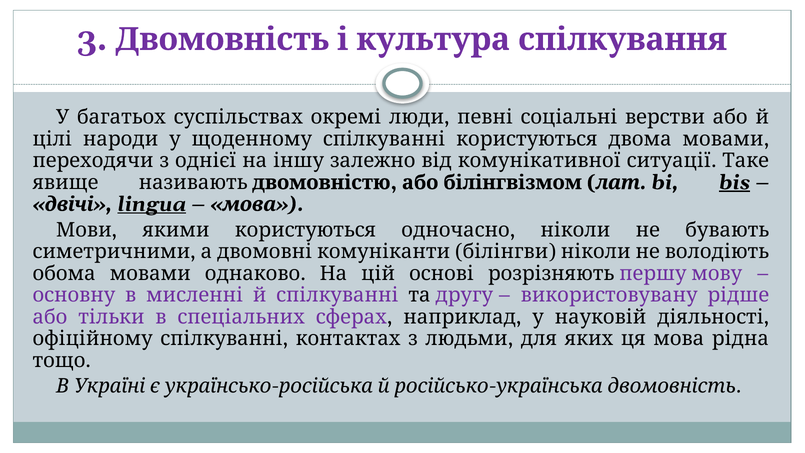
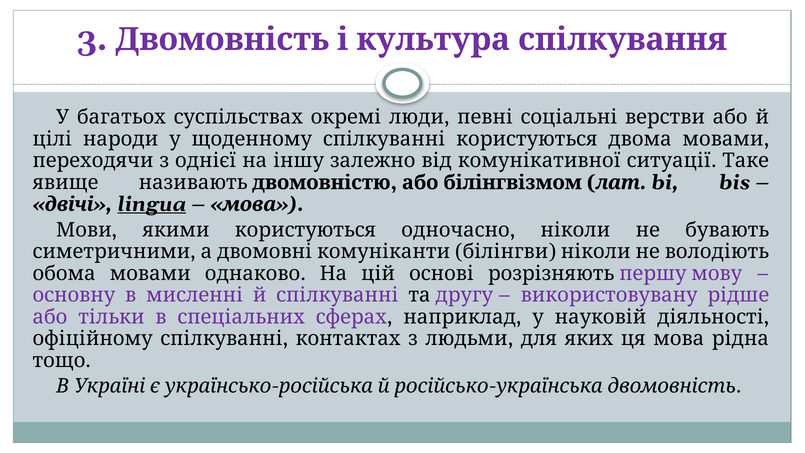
bis underline: present -> none (735, 182)
